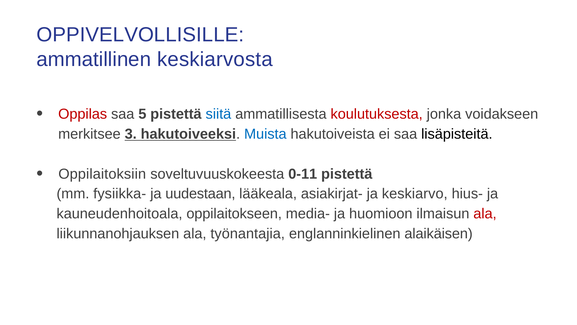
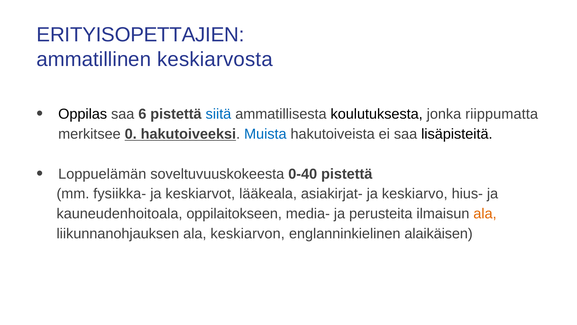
OPPIVELVOLLISILLE: OPPIVELVOLLISILLE -> ERITYISOPETTAJIEN (140, 35)
Oppilas colour: red -> black (83, 114)
5: 5 -> 6 (142, 114)
koulutuksesta colour: red -> black (377, 114)
voidakseen: voidakseen -> riippumatta (502, 114)
3: 3 -> 0 (131, 134)
Oppilaitoksiin: Oppilaitoksiin -> Loppuelämän (102, 174)
0-11: 0-11 -> 0-40 (303, 174)
uudestaan: uudestaan -> keskiarvot (200, 194)
huomioon: huomioon -> perusteita (381, 213)
ala colour: red -> orange (485, 213)
työnantajia: työnantajia -> keskiarvon (248, 233)
